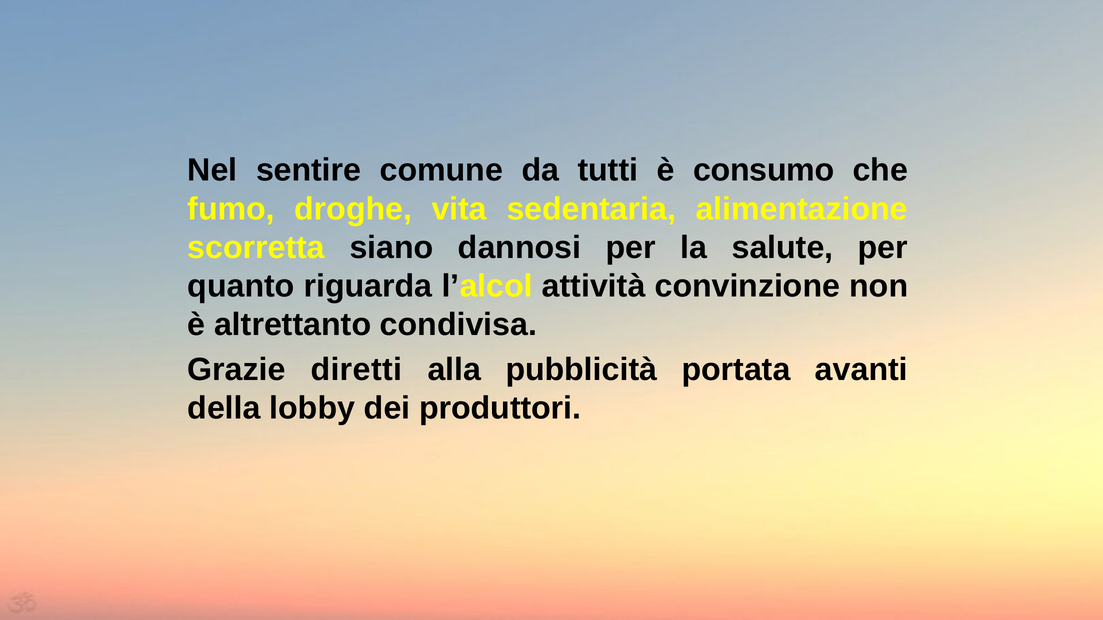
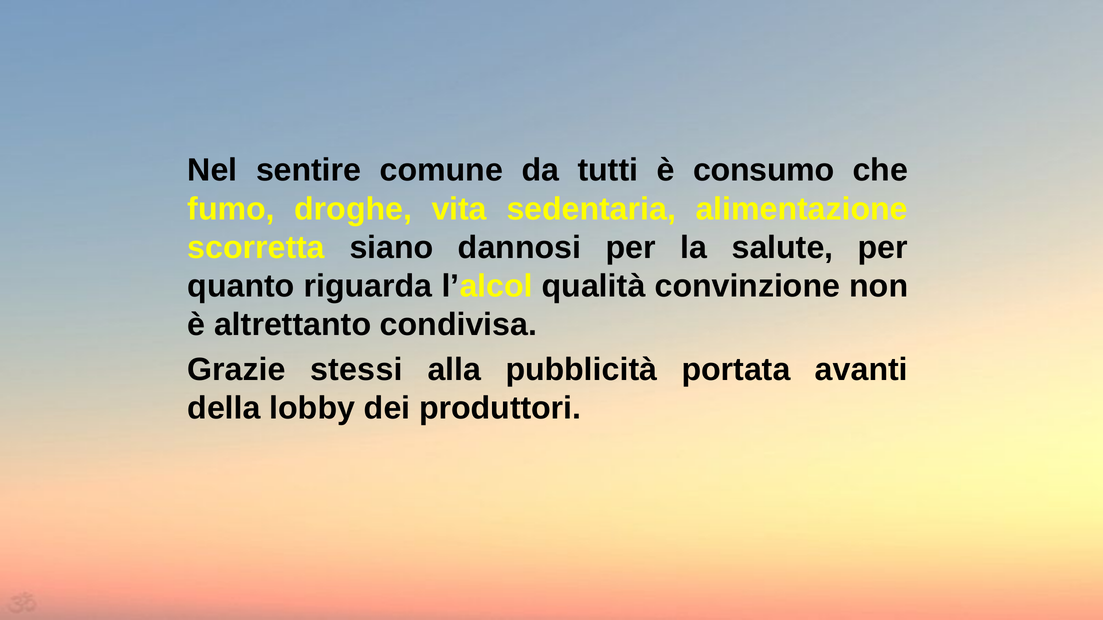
attività: attività -> qualità (594, 286)
diretti: diretti -> stessi (356, 370)
